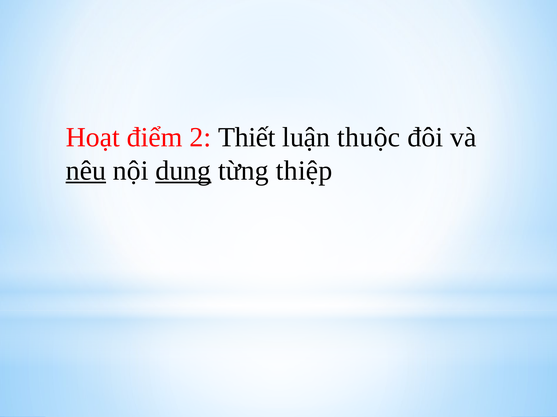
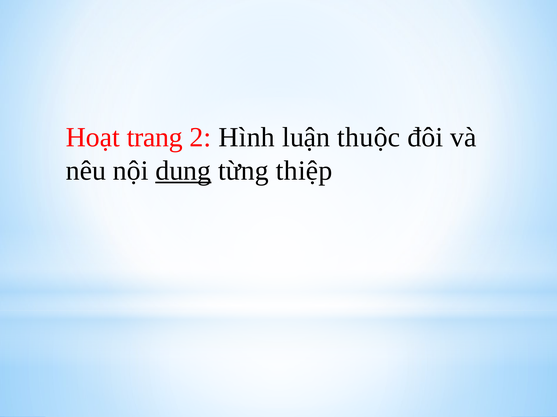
điểm: điểm -> trang (155, 137)
Thiết: Thiết -> Hình (247, 137)
nêu underline: present -> none (86, 171)
